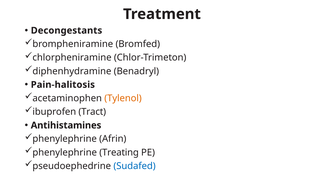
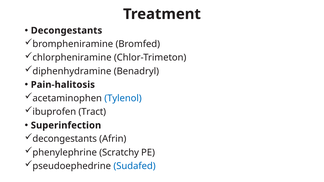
Tylenol colour: orange -> blue (123, 98)
Antihistamines: Antihistamines -> Superinfection (66, 126)
phenylephrine: phenylephrine -> decongestants (65, 139)
Treating: Treating -> Scratchy (119, 153)
